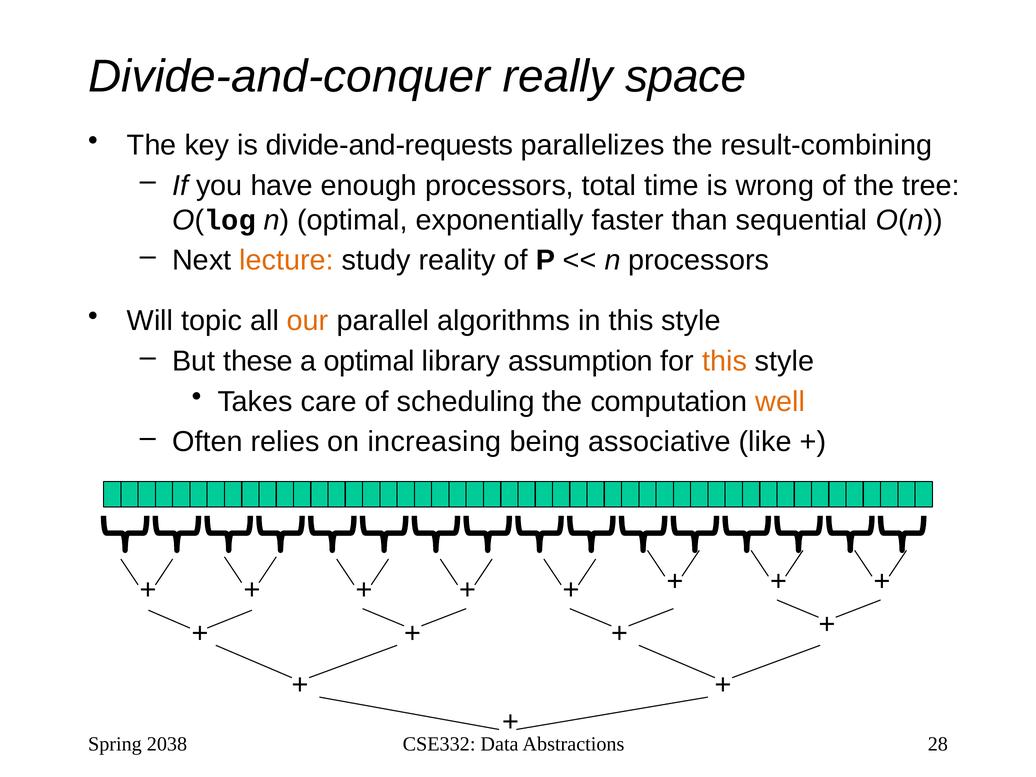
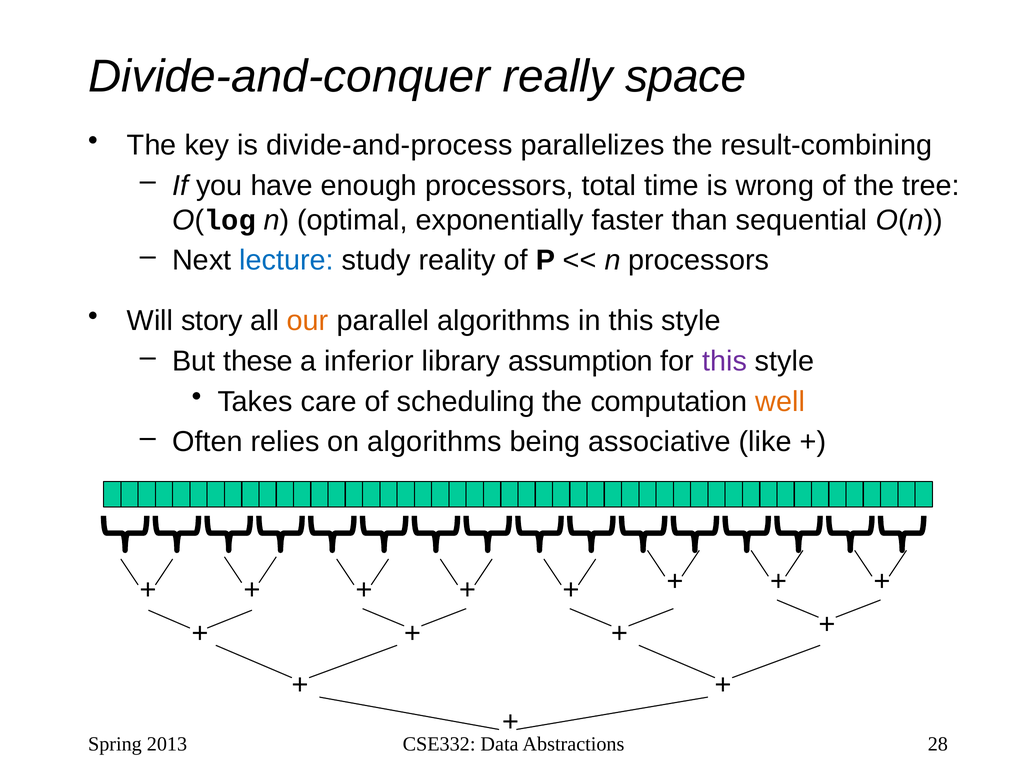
divide-and-requests: divide-and-requests -> divide-and-process (389, 145)
lecture colour: orange -> blue (287, 260)
topic: topic -> story (212, 321)
a optimal: optimal -> inferior (369, 361)
this colour: orange -> purple (724, 361)
on increasing: increasing -> algorithms (435, 442)
2038: 2038 -> 2013 (167, 744)
